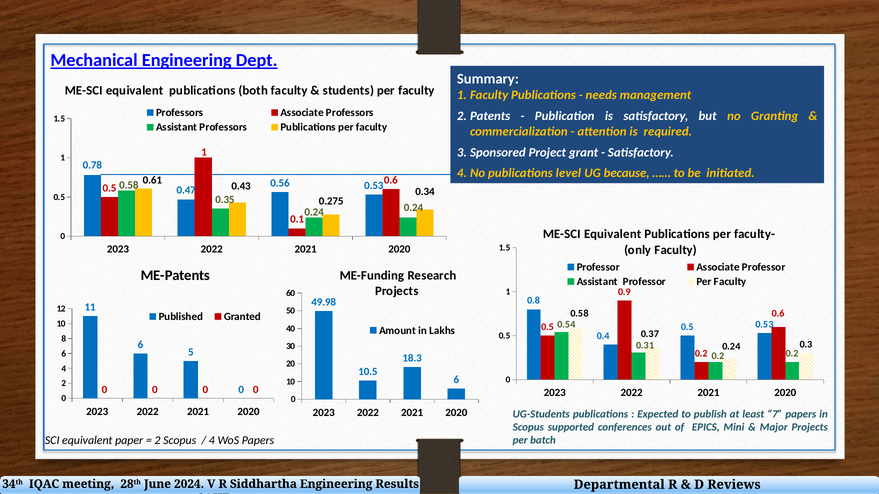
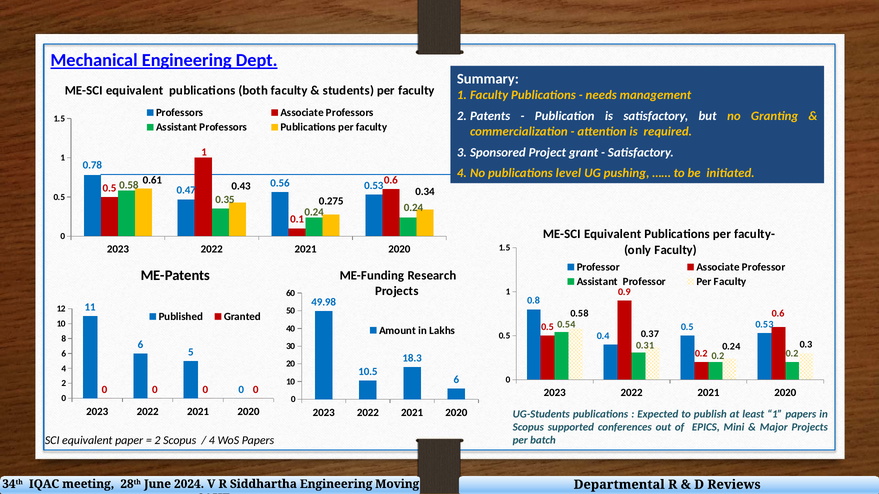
because: because -> pushing (627, 173)
least 7: 7 -> 1 (775, 414)
Results: Results -> Moving (397, 484)
